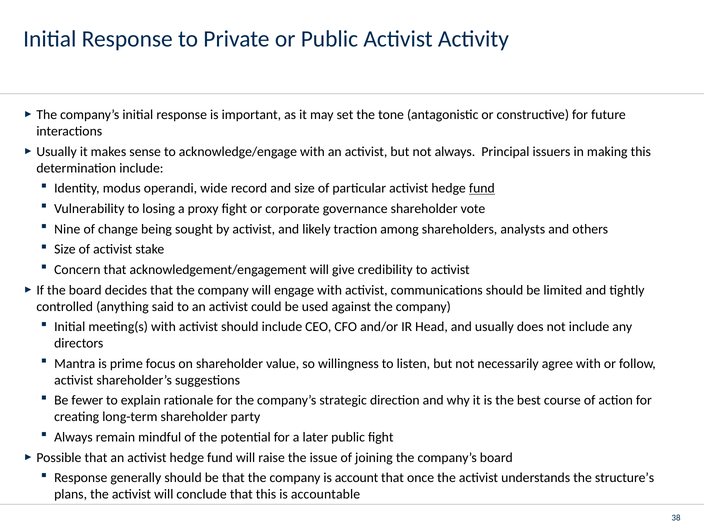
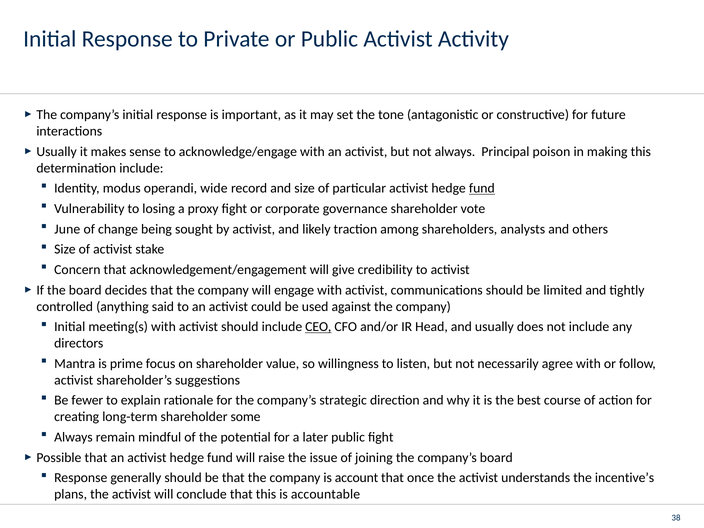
issuers: issuers -> poison (551, 152)
Nine: Nine -> June (67, 229)
CEO underline: none -> present (318, 327)
party: party -> some (246, 417)
structure’s: structure’s -> incentive’s (625, 478)
